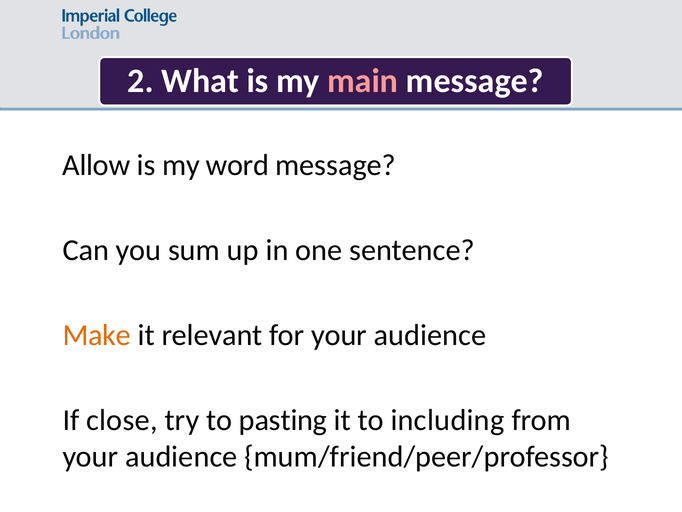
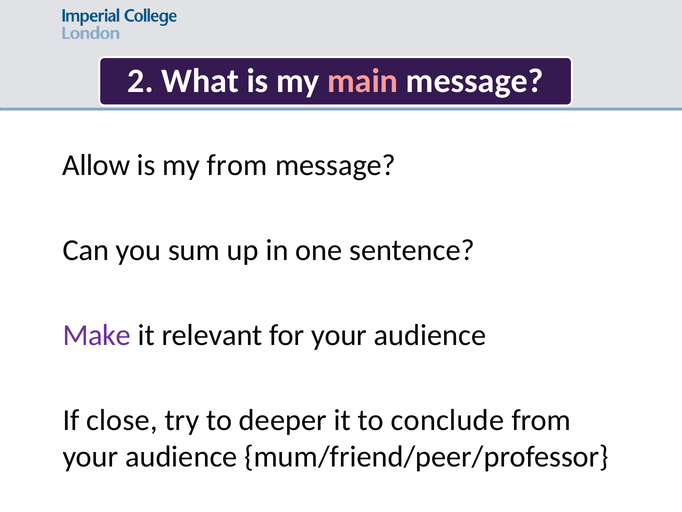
my word: word -> from (237, 165)
Make colour: orange -> purple (97, 335)
pasting: pasting -> deeper (283, 420)
including: including -> conclude (447, 420)
